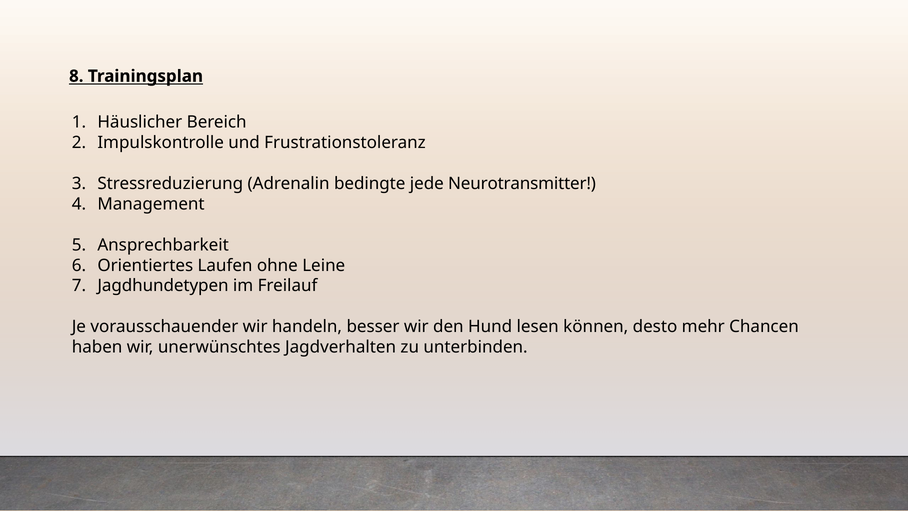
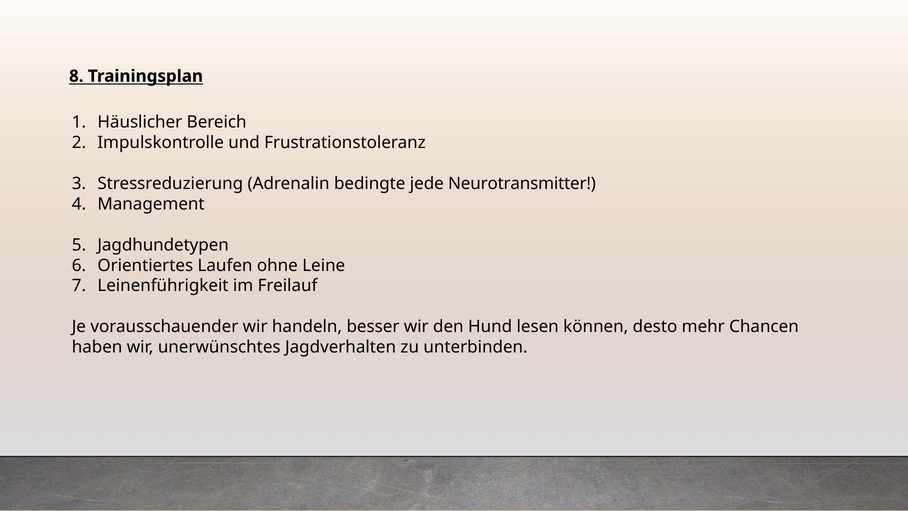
Ansprechbarkeit: Ansprechbarkeit -> Jagdhundetypen (163, 245)
Jagdhundetypen: Jagdhundetypen -> Leinenführigkeit (163, 286)
